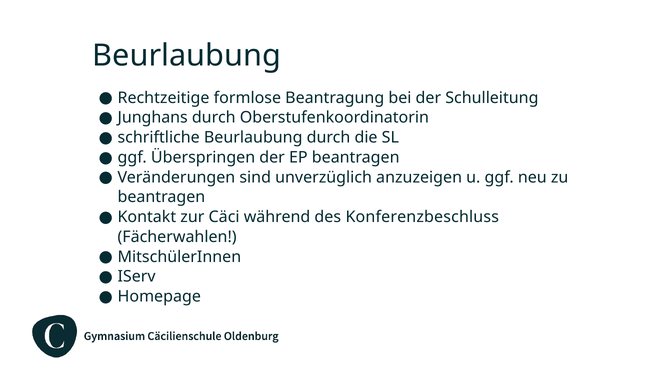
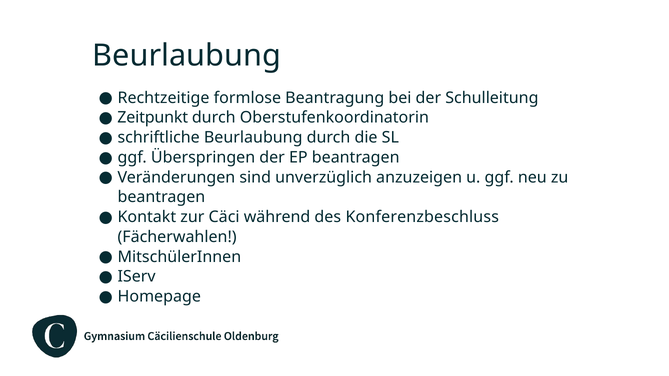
Junghans: Junghans -> Zeitpunkt (153, 118)
